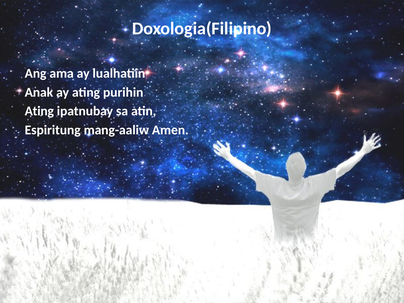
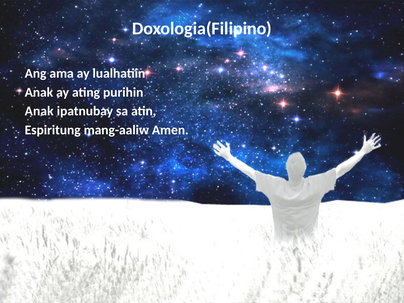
Ating: Ating -> Anak (39, 111)
